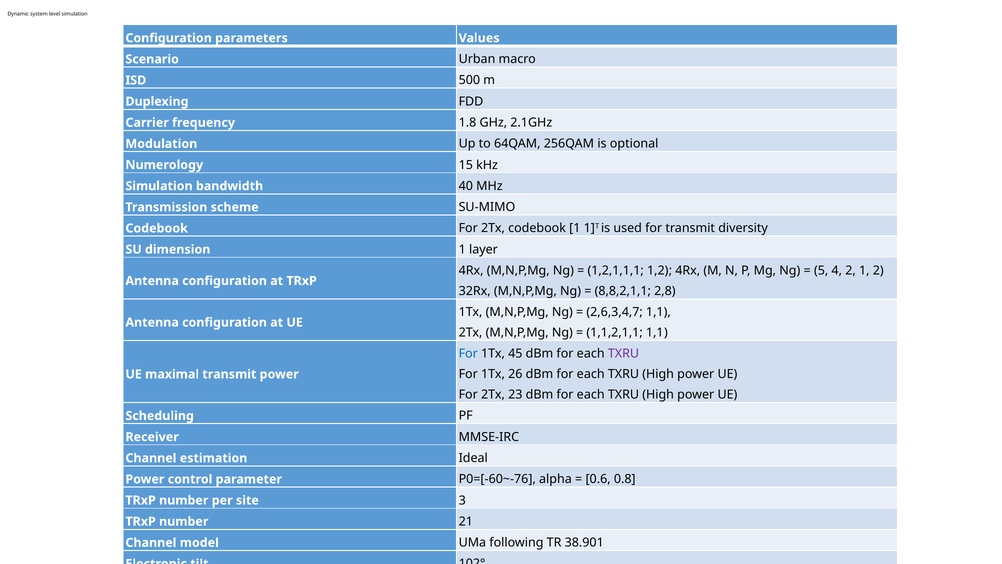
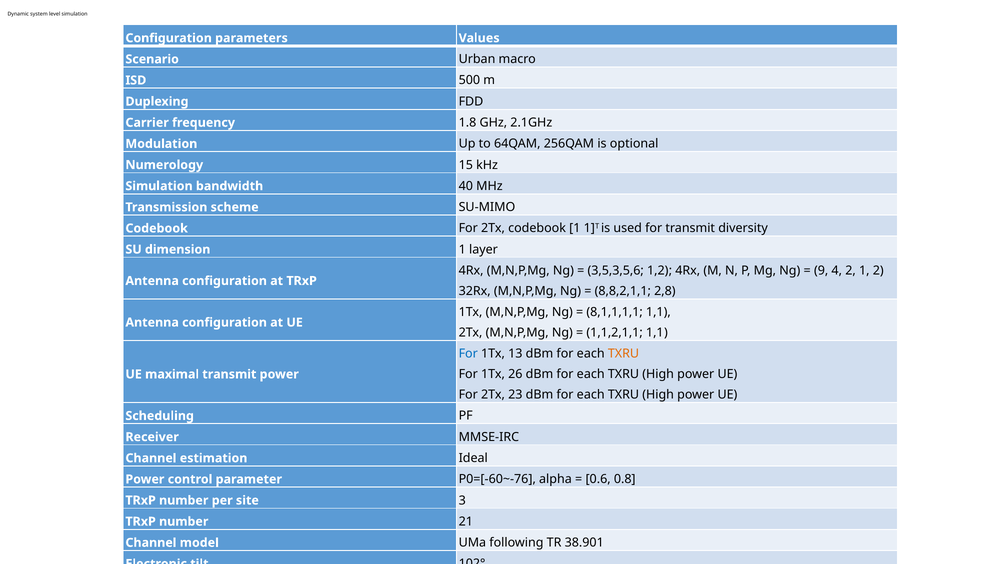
1,2,1,1,1: 1,2,1,1,1 -> 3,5,3,5,6 (616, 270)
5: 5 -> 9 (821, 270)
2,6,3,4,7: 2,6,3,4,7 -> 8,1,1,1,1 (615, 312)
45: 45 -> 13 (515, 354)
TXRU colour: purple -> orange (623, 354)
